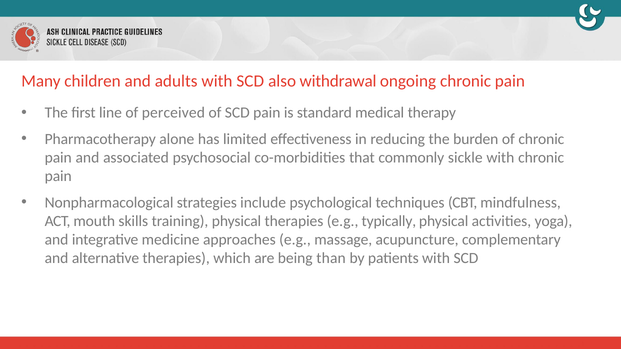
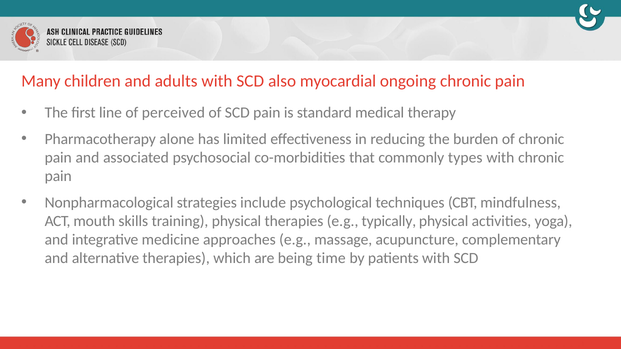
withdrawal: withdrawal -> myocardial (338, 81)
sickle: sickle -> types (465, 158)
than: than -> time (331, 259)
